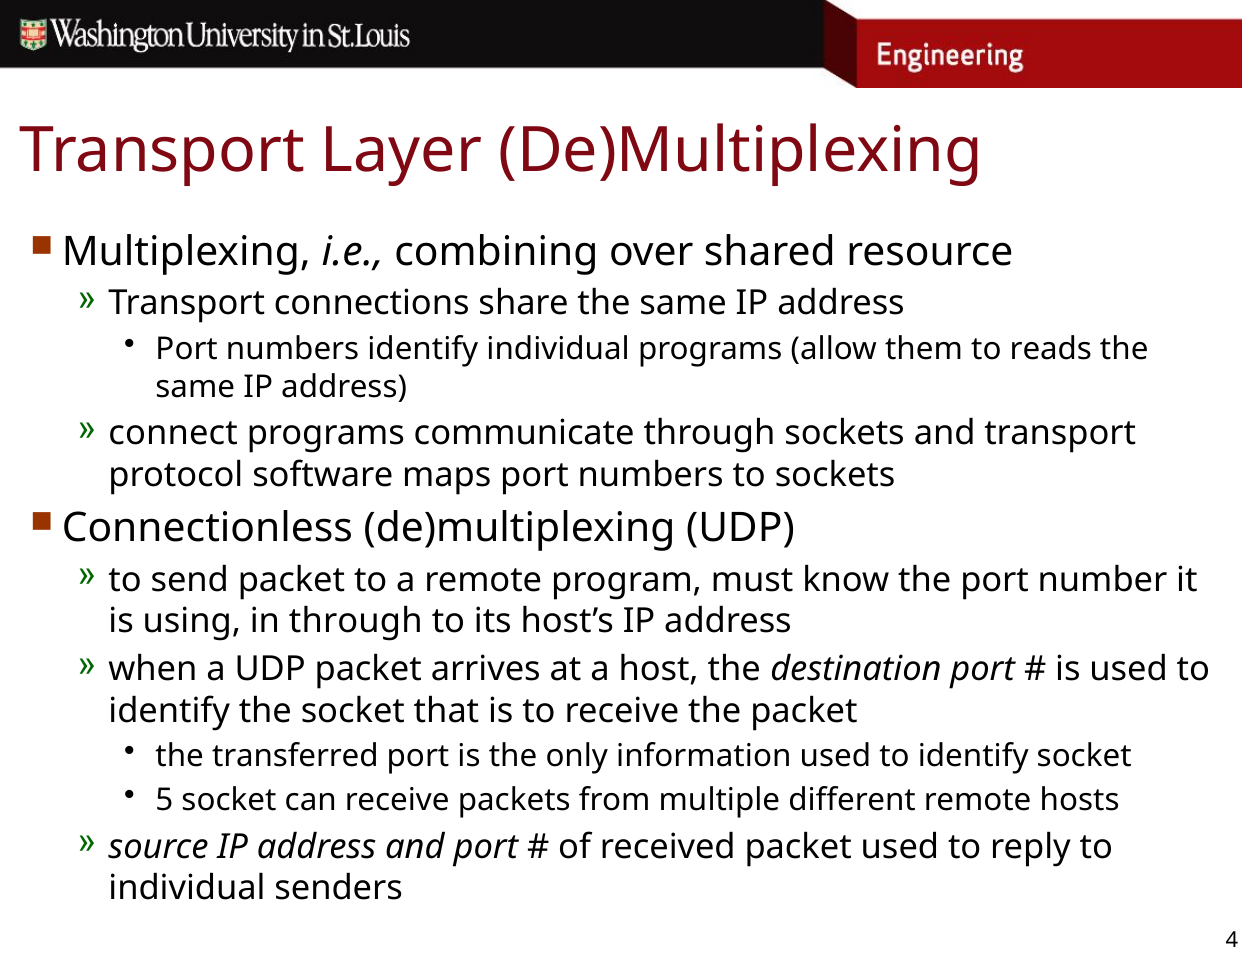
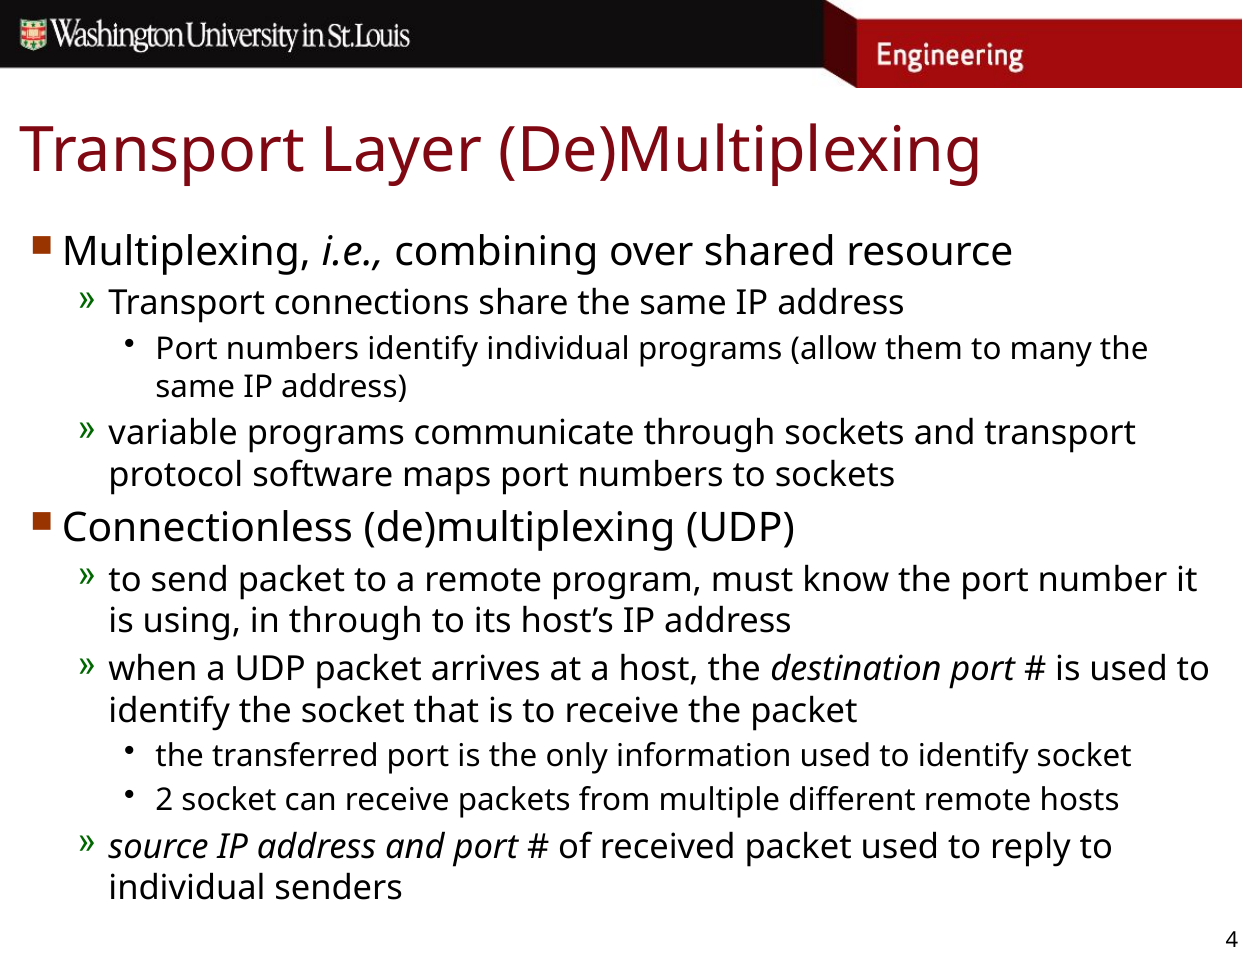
reads: reads -> many (1051, 349)
connect: connect -> variable (173, 434)
5: 5 -> 2 (164, 801)
